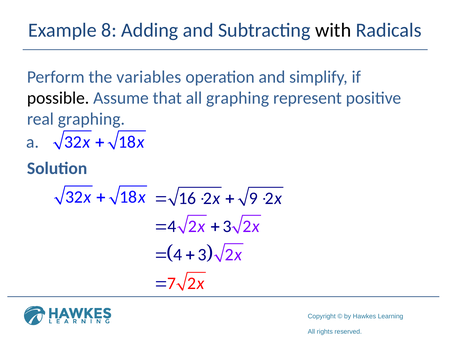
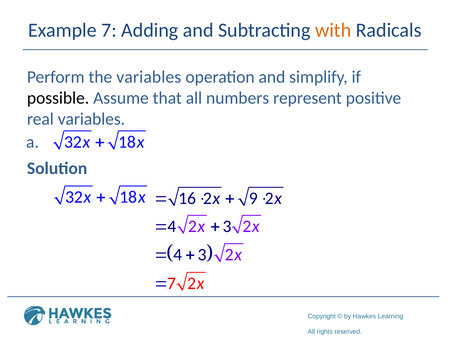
Example 8: 8 -> 7 (109, 30)
with colour: black -> orange (333, 30)
all graphing: graphing -> numbers (238, 98)
real graphing: graphing -> variables (91, 119)
